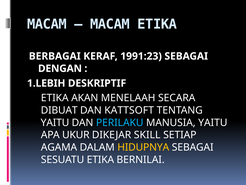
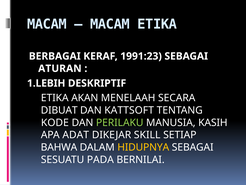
DENGAN: DENGAN -> ATURAN (60, 68)
YAITU: YAITU -> KODE (55, 122)
PERILAKU colour: light blue -> light green (120, 122)
MANUSIA YAITU: YAITU -> KASIH (213, 122)
UKUR: UKUR -> ADAT (76, 135)
AGAMA: AGAMA -> BAHWA (59, 147)
SESUATU ETIKA: ETIKA -> PADA (100, 159)
